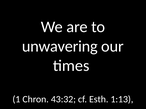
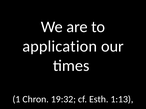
unwavering: unwavering -> application (60, 46)
43:32: 43:32 -> 19:32 (63, 100)
